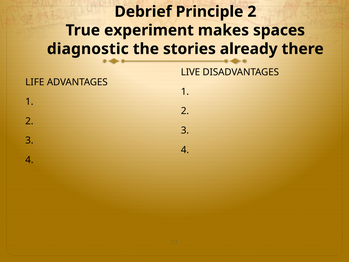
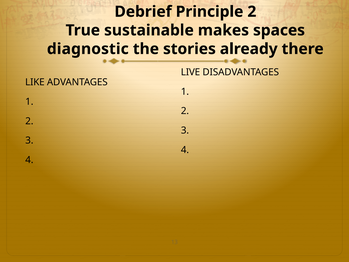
experiment: experiment -> sustainable (149, 30)
LIFE: LIFE -> LIKE (35, 82)
